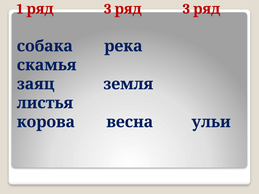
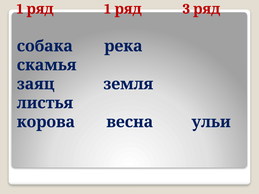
1 3: 3 -> 1 (108, 9)
